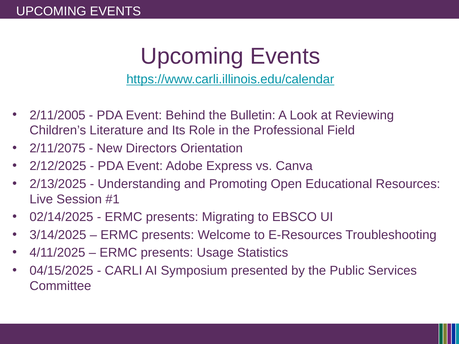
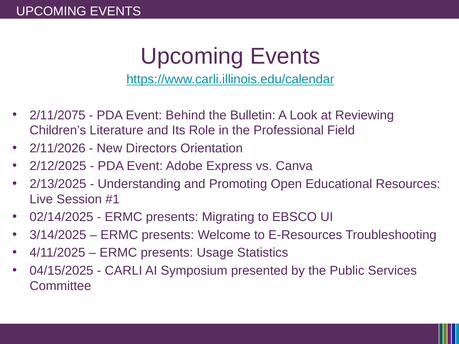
2/11/2005: 2/11/2005 -> 2/11/2075 (58, 115)
2/11/2075: 2/11/2075 -> 2/11/2026 (58, 148)
